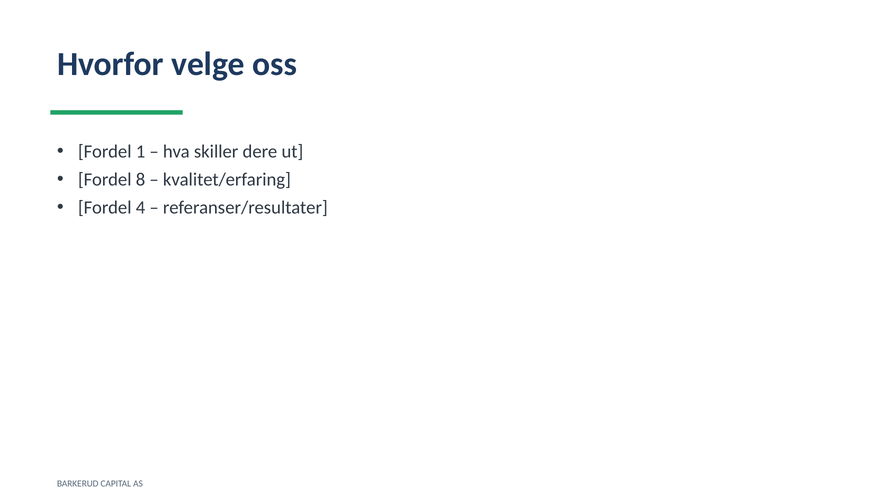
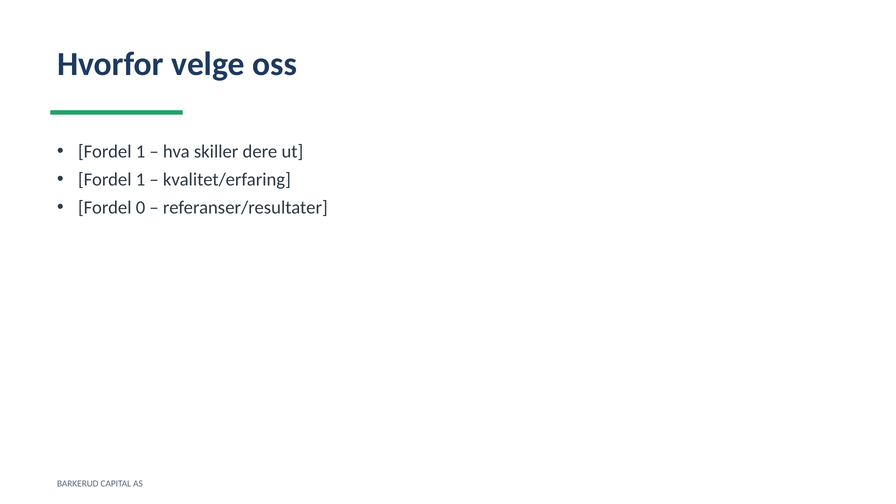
8: 8 -> 1 (141, 180)
4: 4 -> 0 (141, 208)
